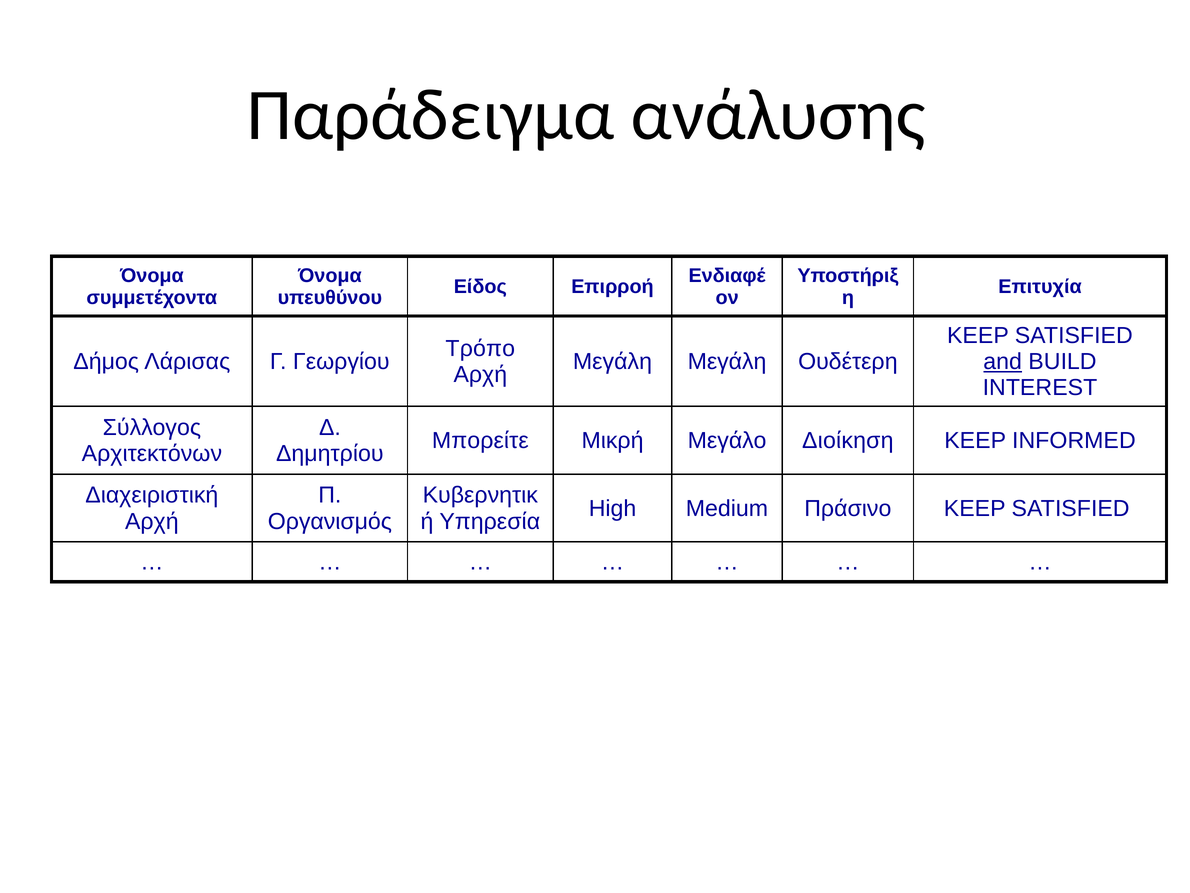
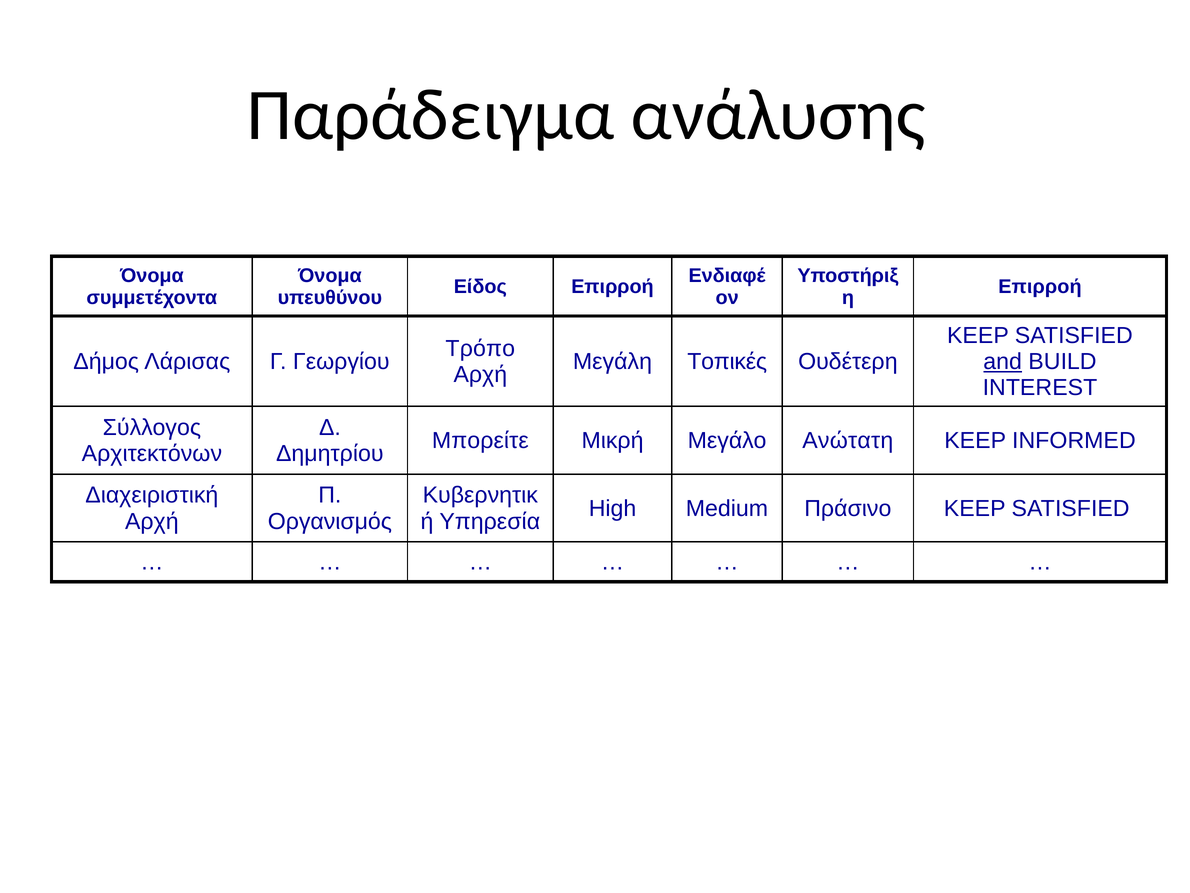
Επιτυχία: Επιτυχία -> Επιρροή (1040, 286)
Μεγάλη Μεγάλη: Μεγάλη -> Τοπικές (727, 361)
Διοίκηση: Διοίκηση -> Ανώτατη (848, 440)
